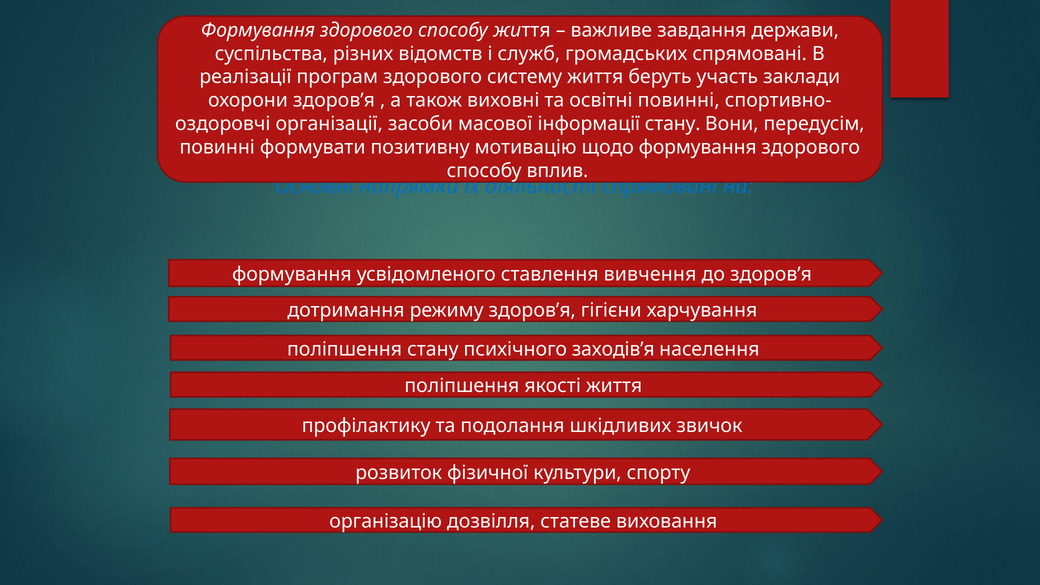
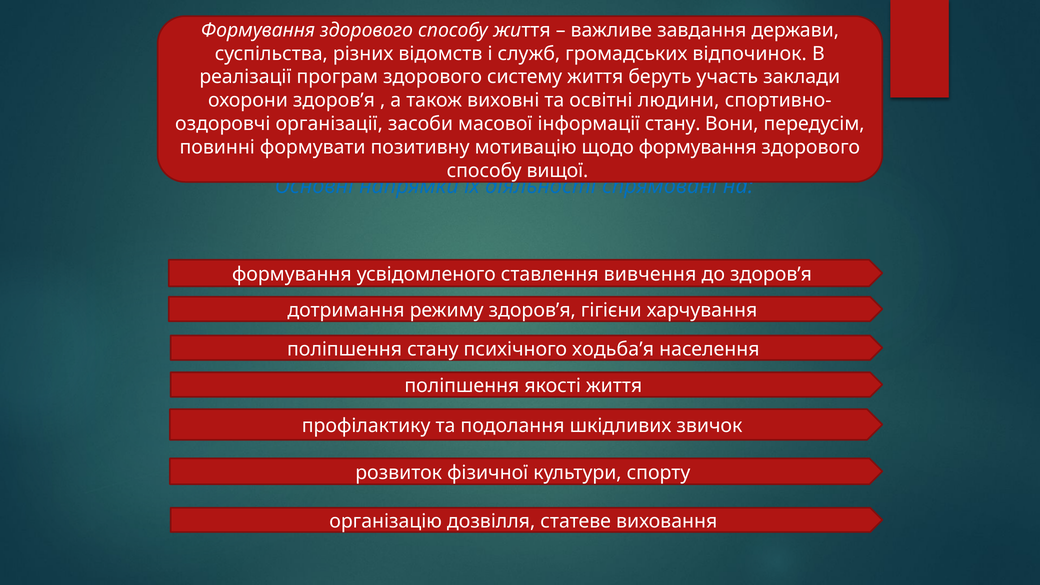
громадських спрямовані: спрямовані -> відпочинок (750, 54)
освітні повинні: повинні -> людини (679, 100)
вплив: вплив -> вищої (557, 171)
заходів’я: заходів’я -> ходьба’я (613, 349)
